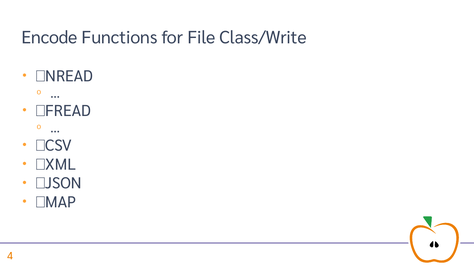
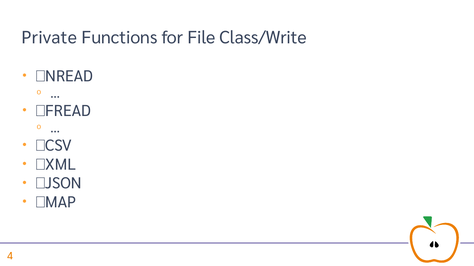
Encode: Encode -> Private (49, 38)
